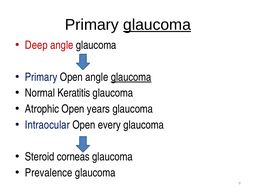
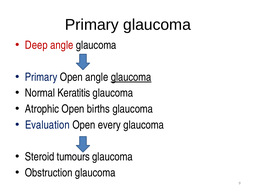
glaucoma underline: present -> none (157, 25)
years: years -> births (98, 109)
Intraocular: Intraocular -> Evaluation (47, 125)
corneas: corneas -> tumours (73, 157)
Prevalence: Prevalence -> Obstruction (49, 173)
